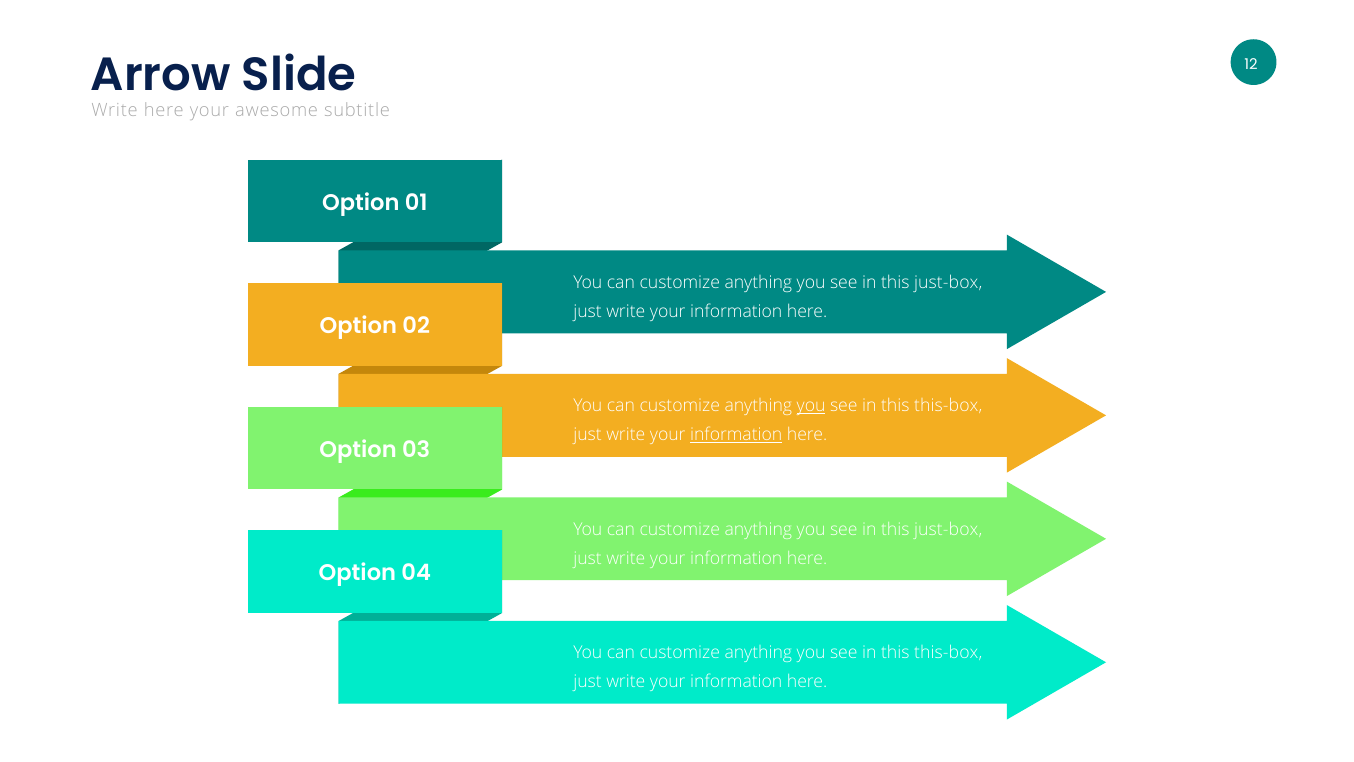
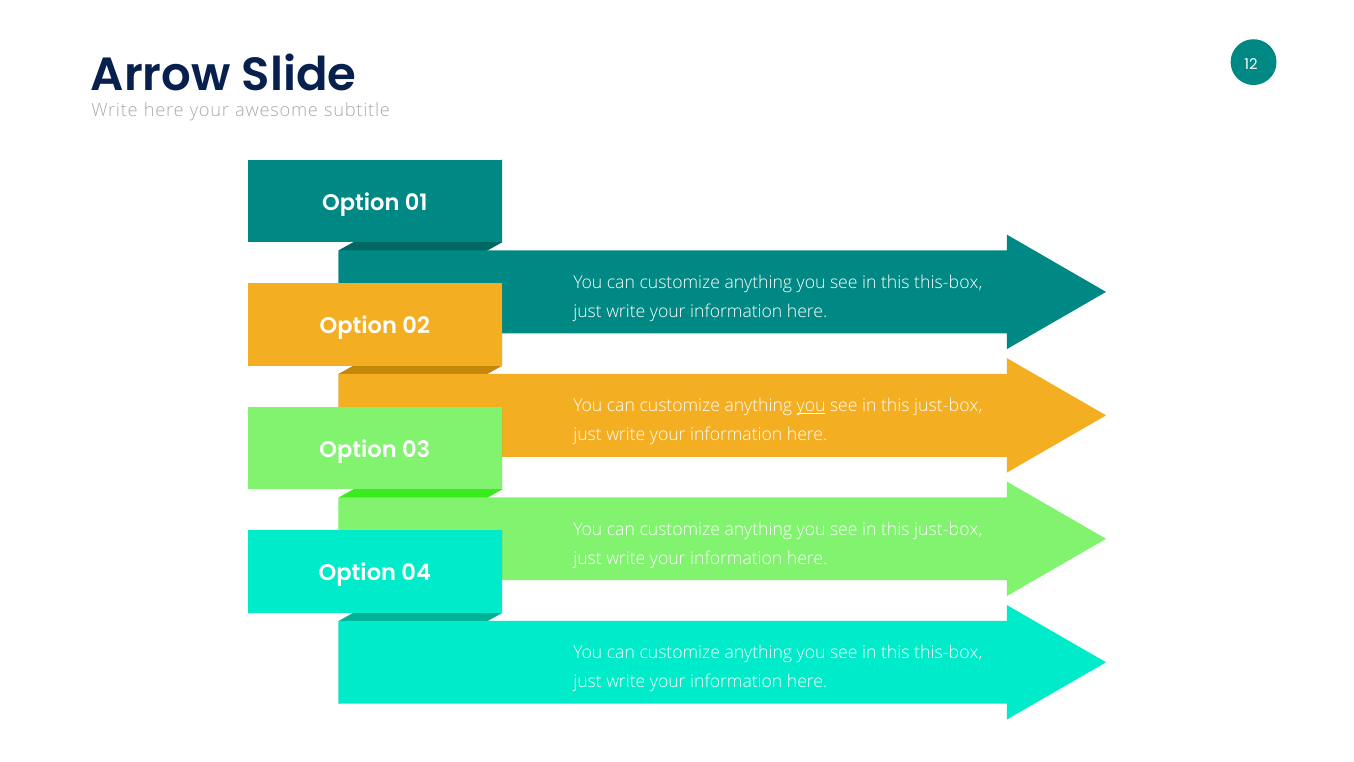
just-box: just-box -> this-box (948, 283)
this-box: this-box -> just-box (948, 406)
information underline: present -> none (736, 435)
